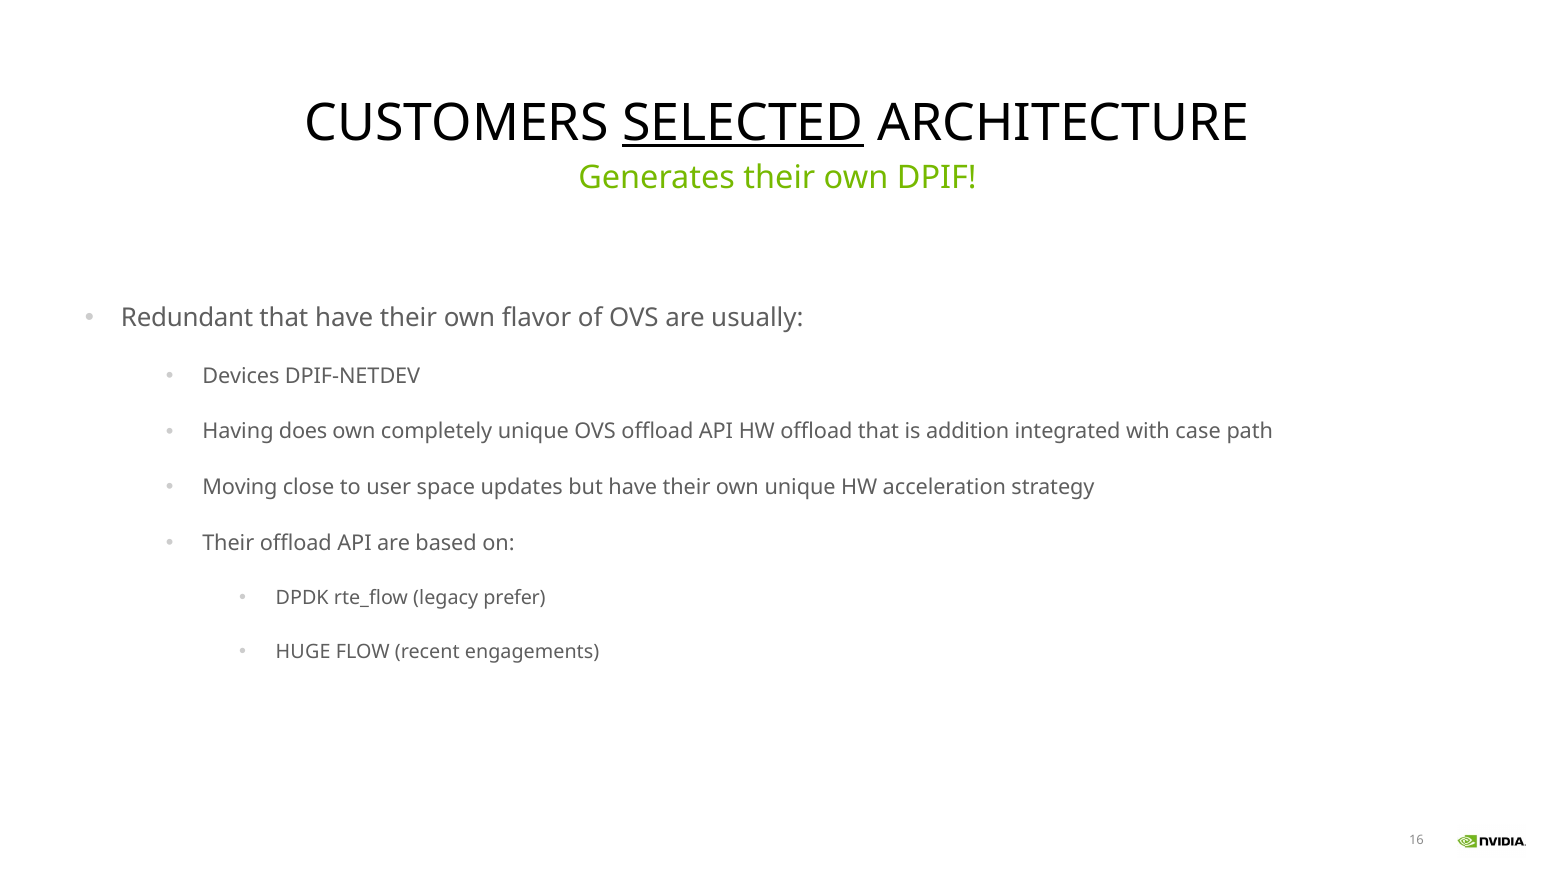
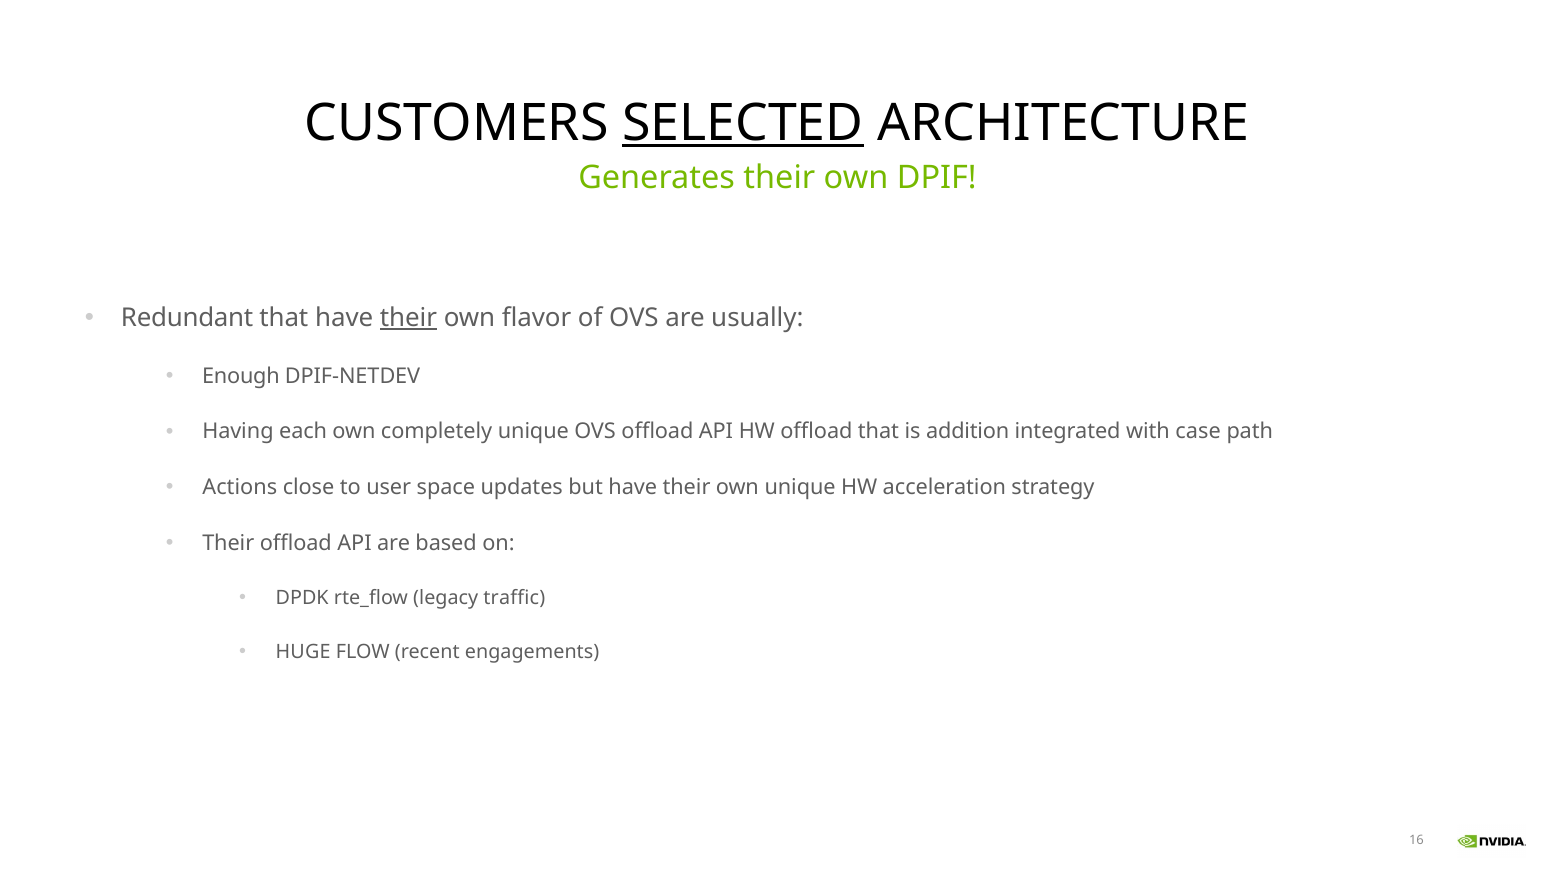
their underline: none -> present (408, 318)
Devices: Devices -> Enough (241, 376)
does: does -> each (303, 432)
Moving: Moving -> Actions (240, 487)
prefer: prefer -> traffic (514, 598)
